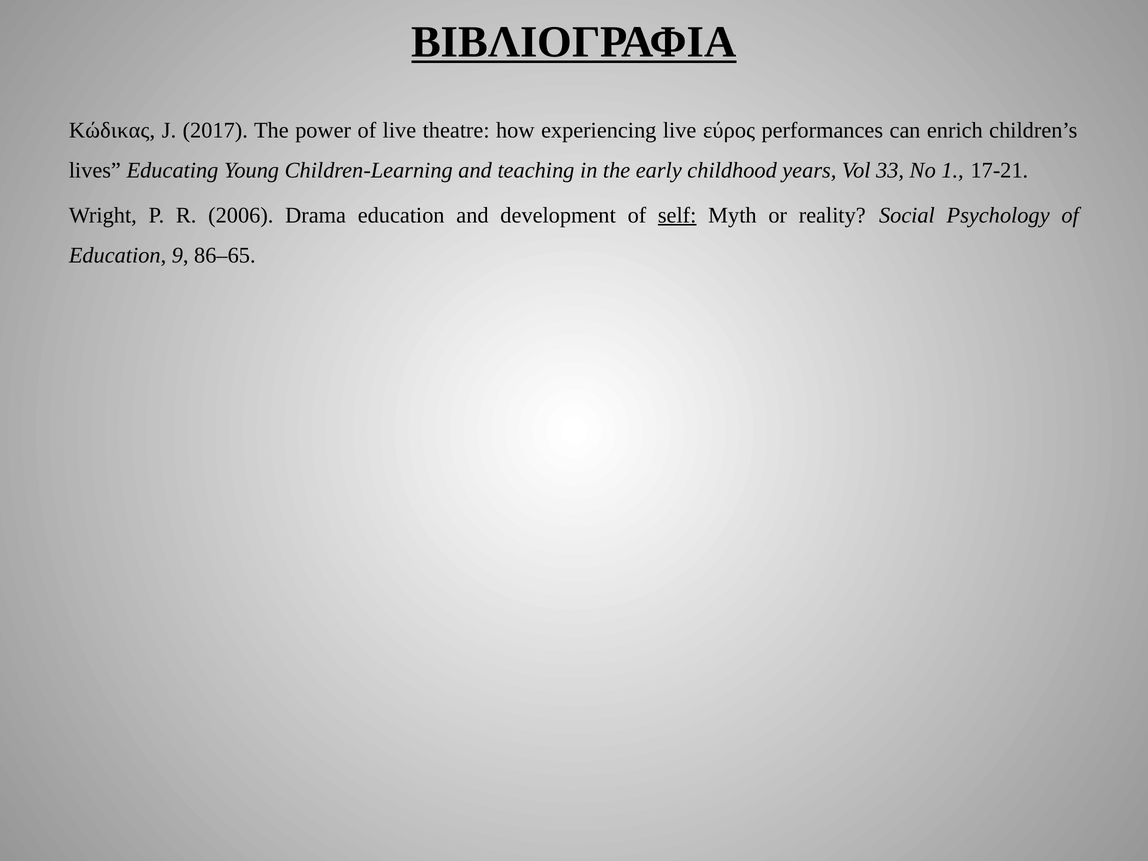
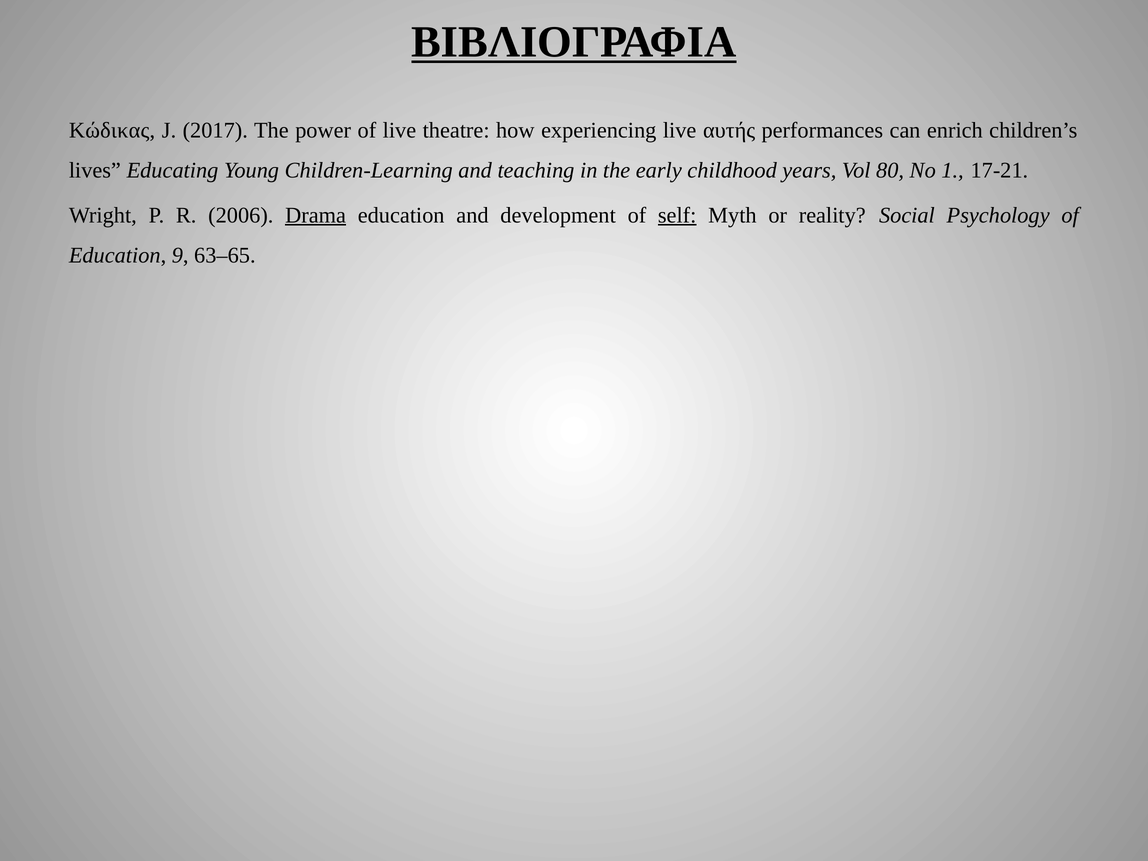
εύρος: εύρος -> αυτής (729, 130)
33: 33 -> 80 (890, 170)
Drama underline: none -> present (316, 215)
86–65: 86–65 -> 63–65 (225, 255)
